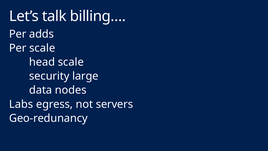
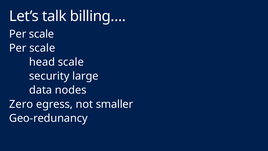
adds: adds -> scale (42, 34)
Labs: Labs -> Zero (21, 104)
servers: servers -> smaller (114, 104)
